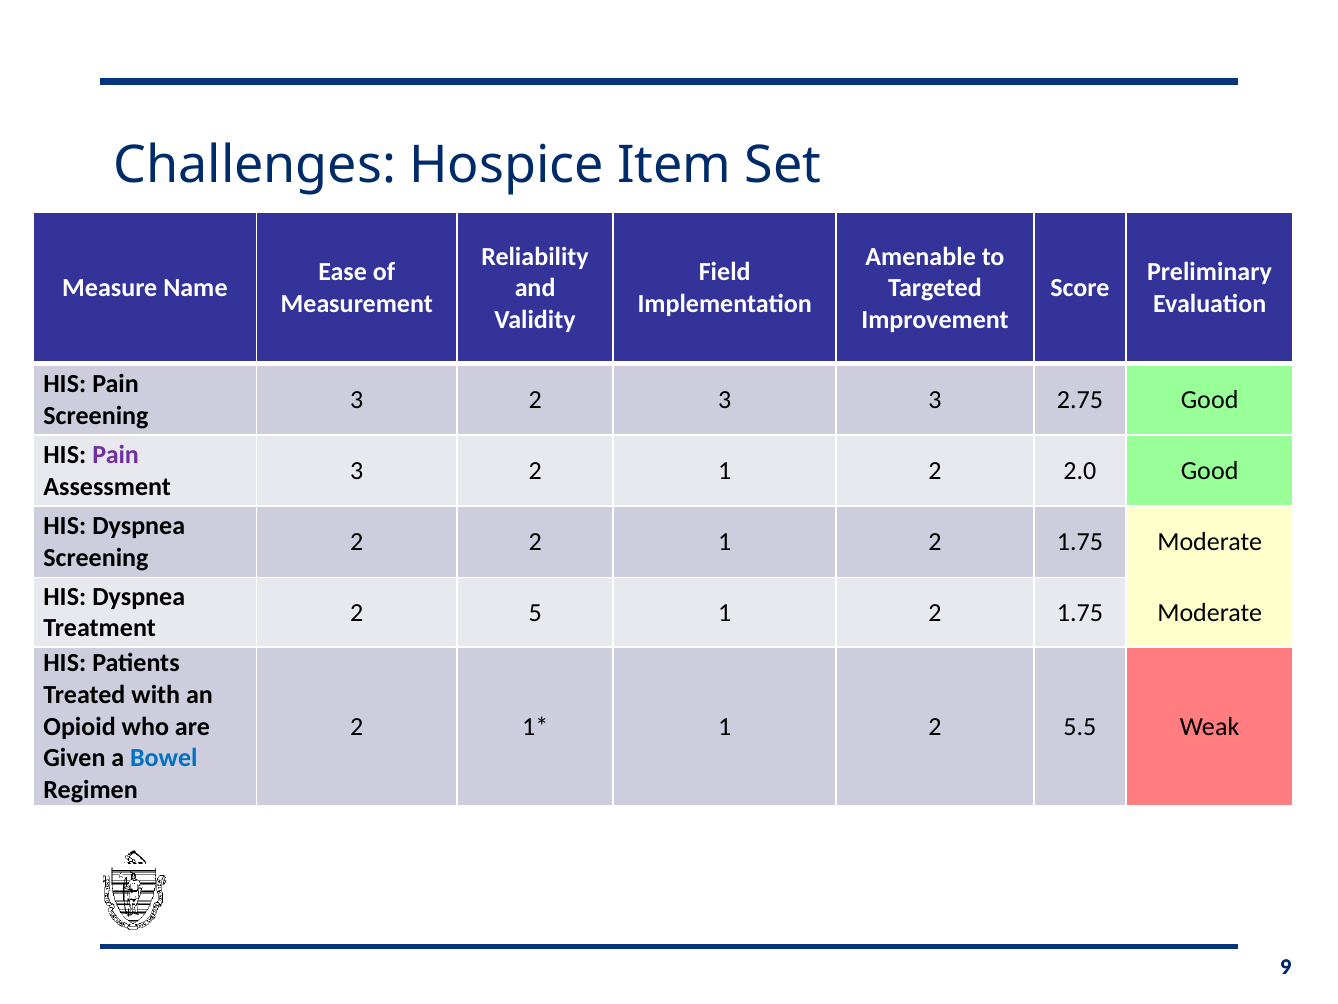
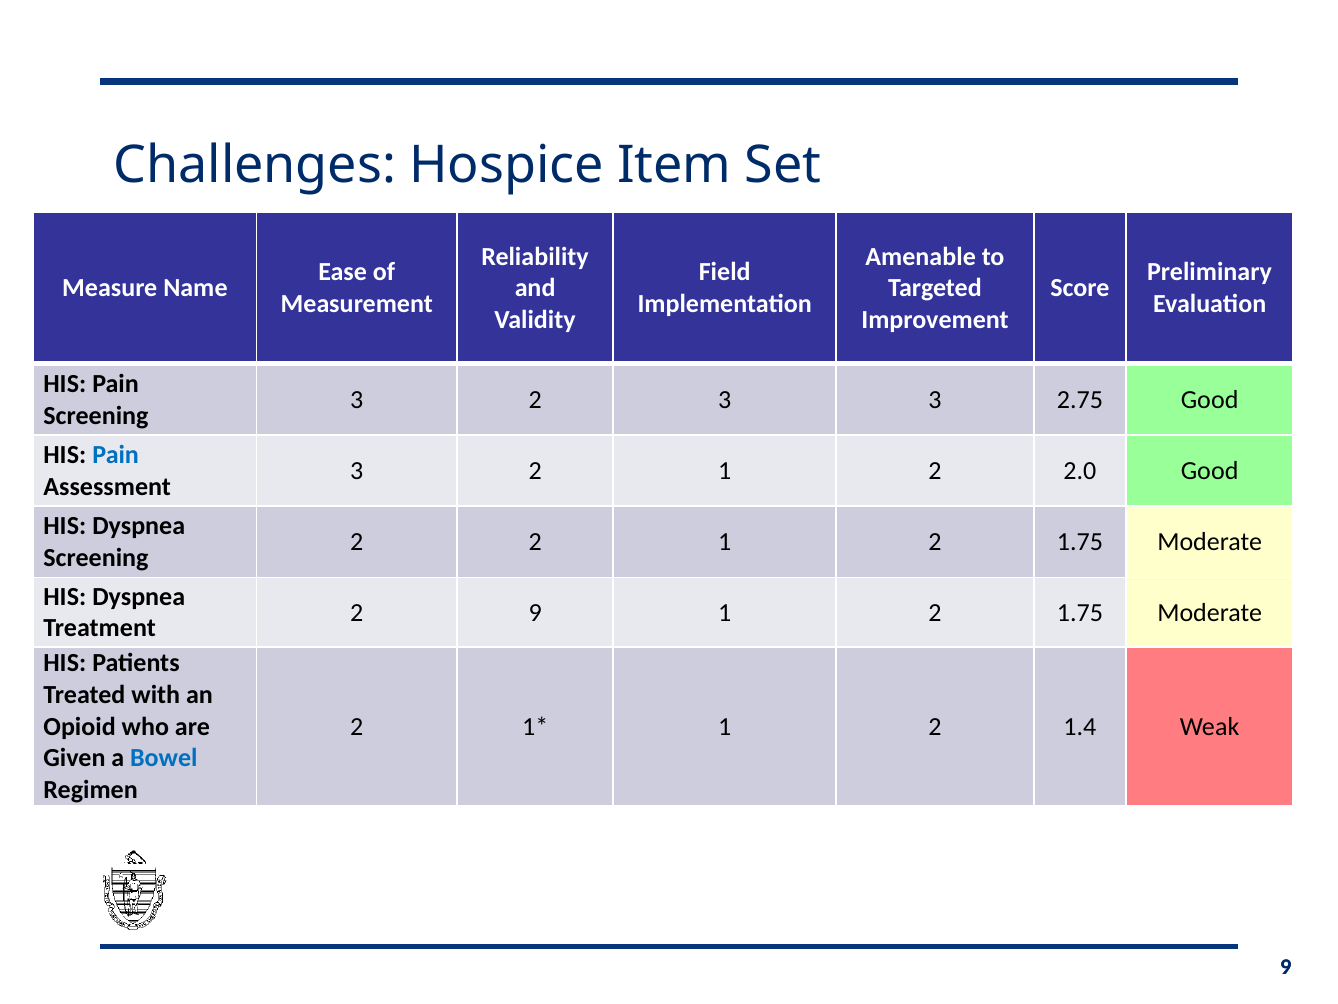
Pain colour: purple -> blue (116, 455)
5: 5 -> 9 (535, 612)
5.5: 5.5 -> 1.4 (1080, 726)
